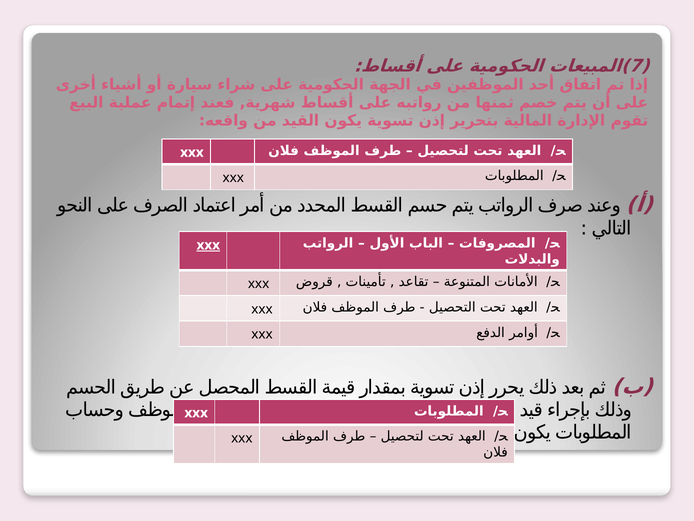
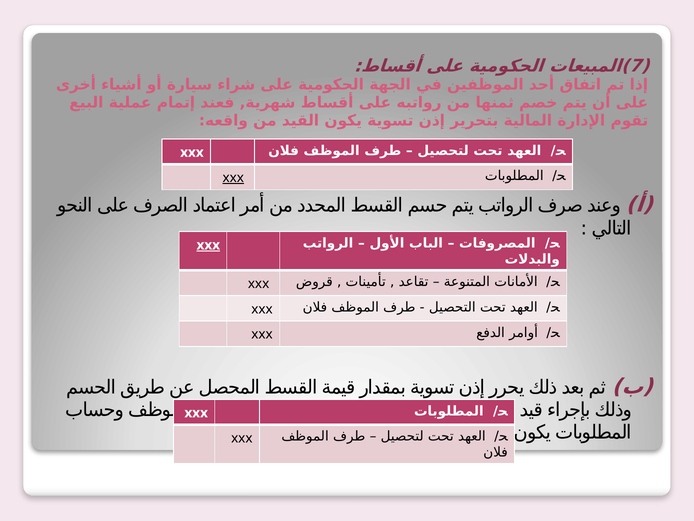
xxx underline: none -> present (233, 178)
